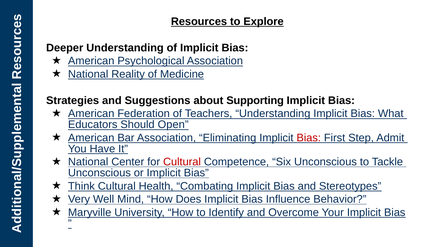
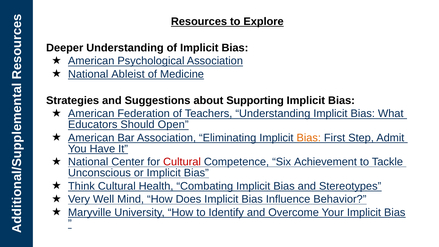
Reality: Reality -> Ableist (128, 74)
Bias colour: red -> orange (309, 138)
Six Unconscious: Unconscious -> Achievement (325, 162)
